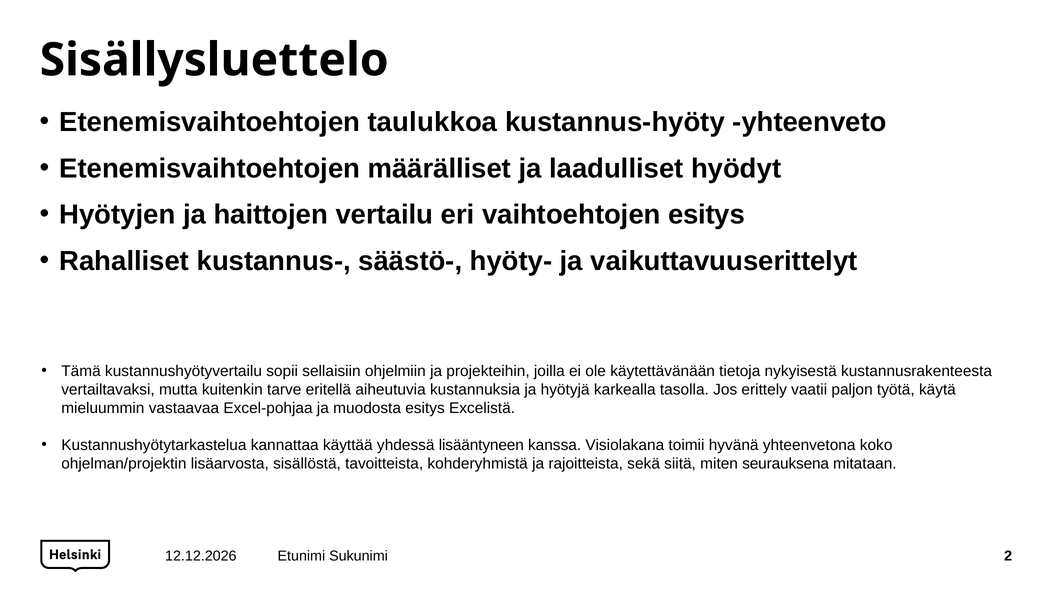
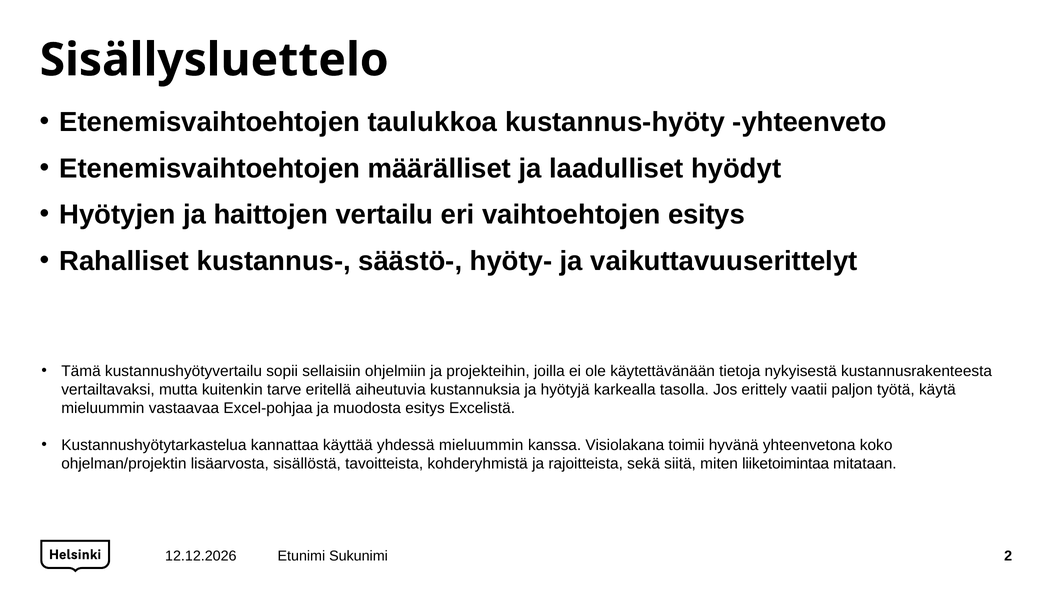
yhdessä lisääntyneen: lisääntyneen -> mieluummin (481, 445)
seurauksena: seurauksena -> liiketoimintaa (786, 463)
